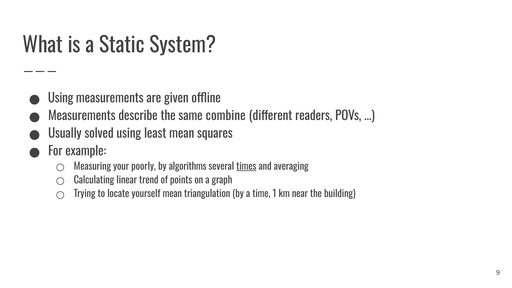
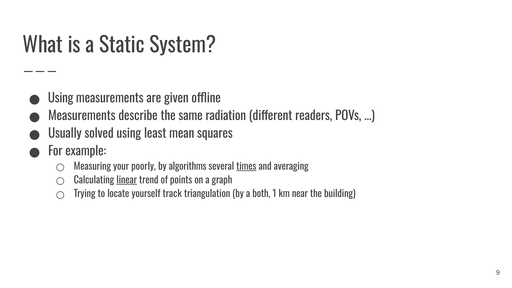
combine: combine -> radiation (226, 116)
linear underline: none -> present (127, 180)
yourself mean: mean -> track (172, 194)
time: time -> both (261, 194)
